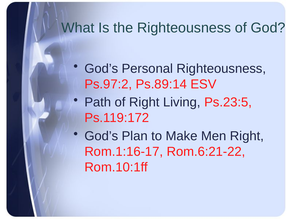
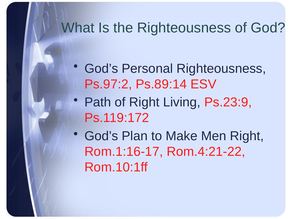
Ps.23:5: Ps.23:5 -> Ps.23:9 (228, 102)
Rom.6:21-22: Rom.6:21-22 -> Rom.4:21-22 (206, 152)
